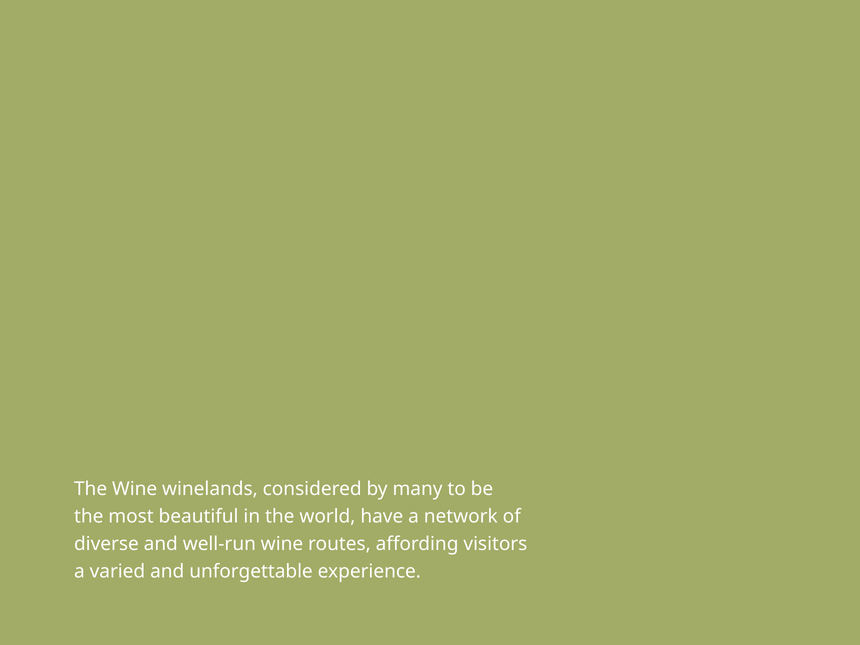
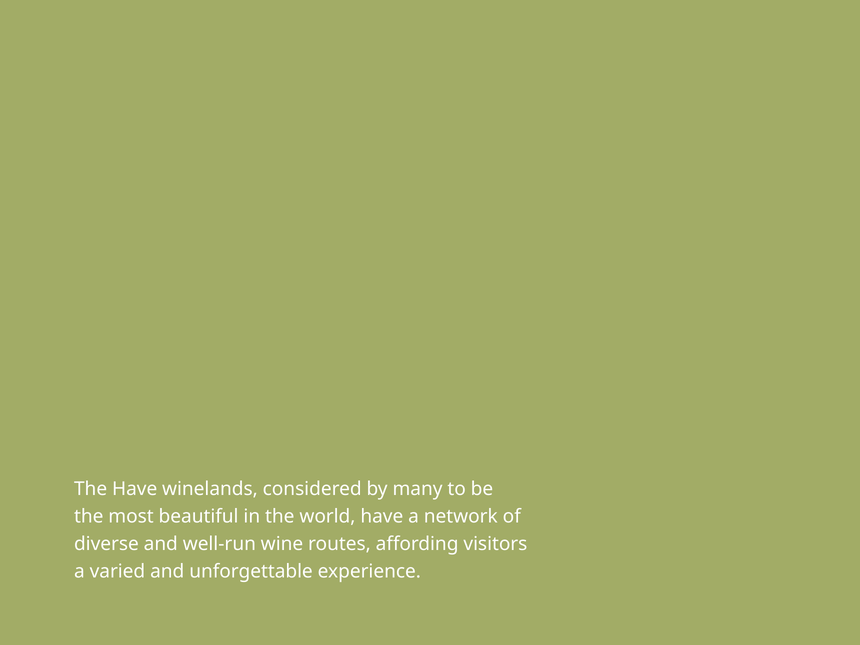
The Wine: Wine -> Have (135, 489)
